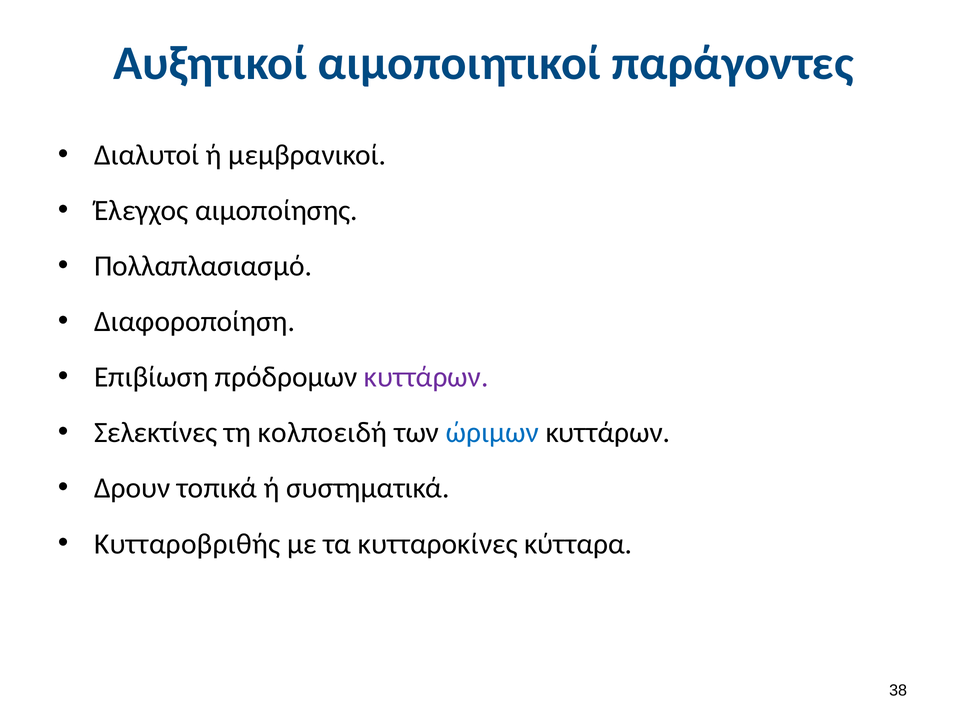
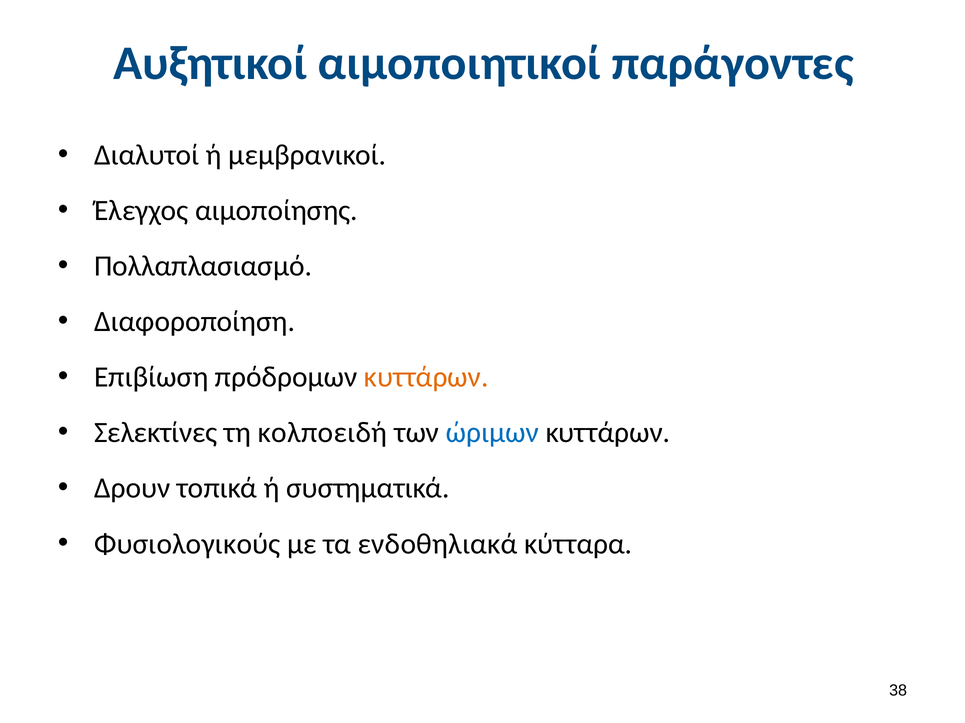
κυττάρων colour: purple -> orange (426, 378)
Κυτταροβριθής: Κυτταροβριθής -> Φυσιολογικούς (187, 544)
κυτταροκίνες: κυτταροκίνες -> ενδοθηλιακά (438, 544)
